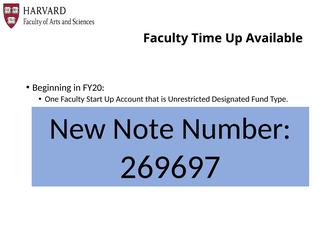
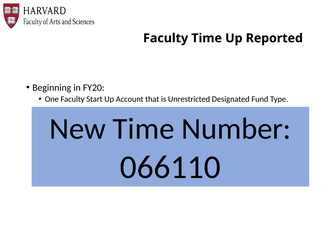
Available: Available -> Reported (274, 38)
New Note: Note -> Time (144, 129)
269697: 269697 -> 066110 (170, 167)
